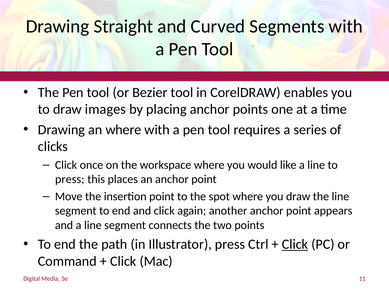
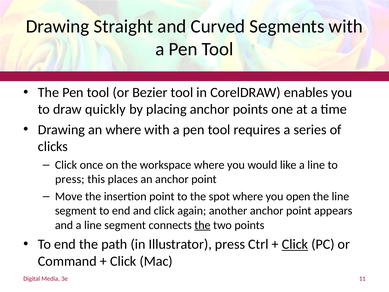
images: images -> quickly (105, 109)
you draw: draw -> open (298, 196)
the underline: none -> present (202, 225)
